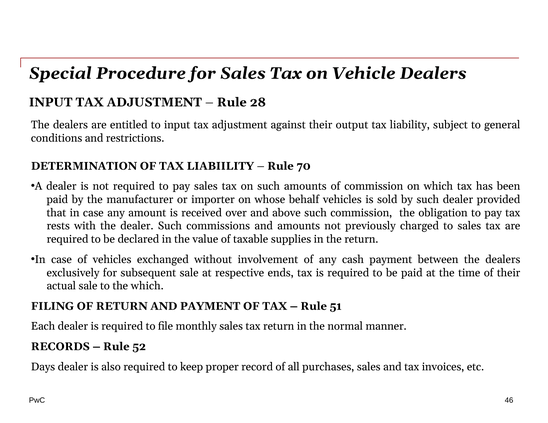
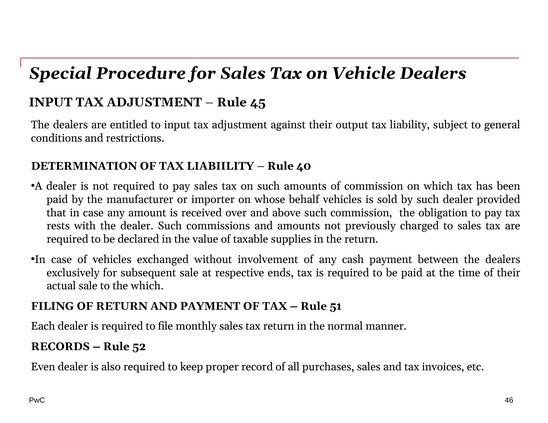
28: 28 -> 45 (258, 102)
70: 70 -> 40 (304, 166)
Days: Days -> Even (43, 367)
